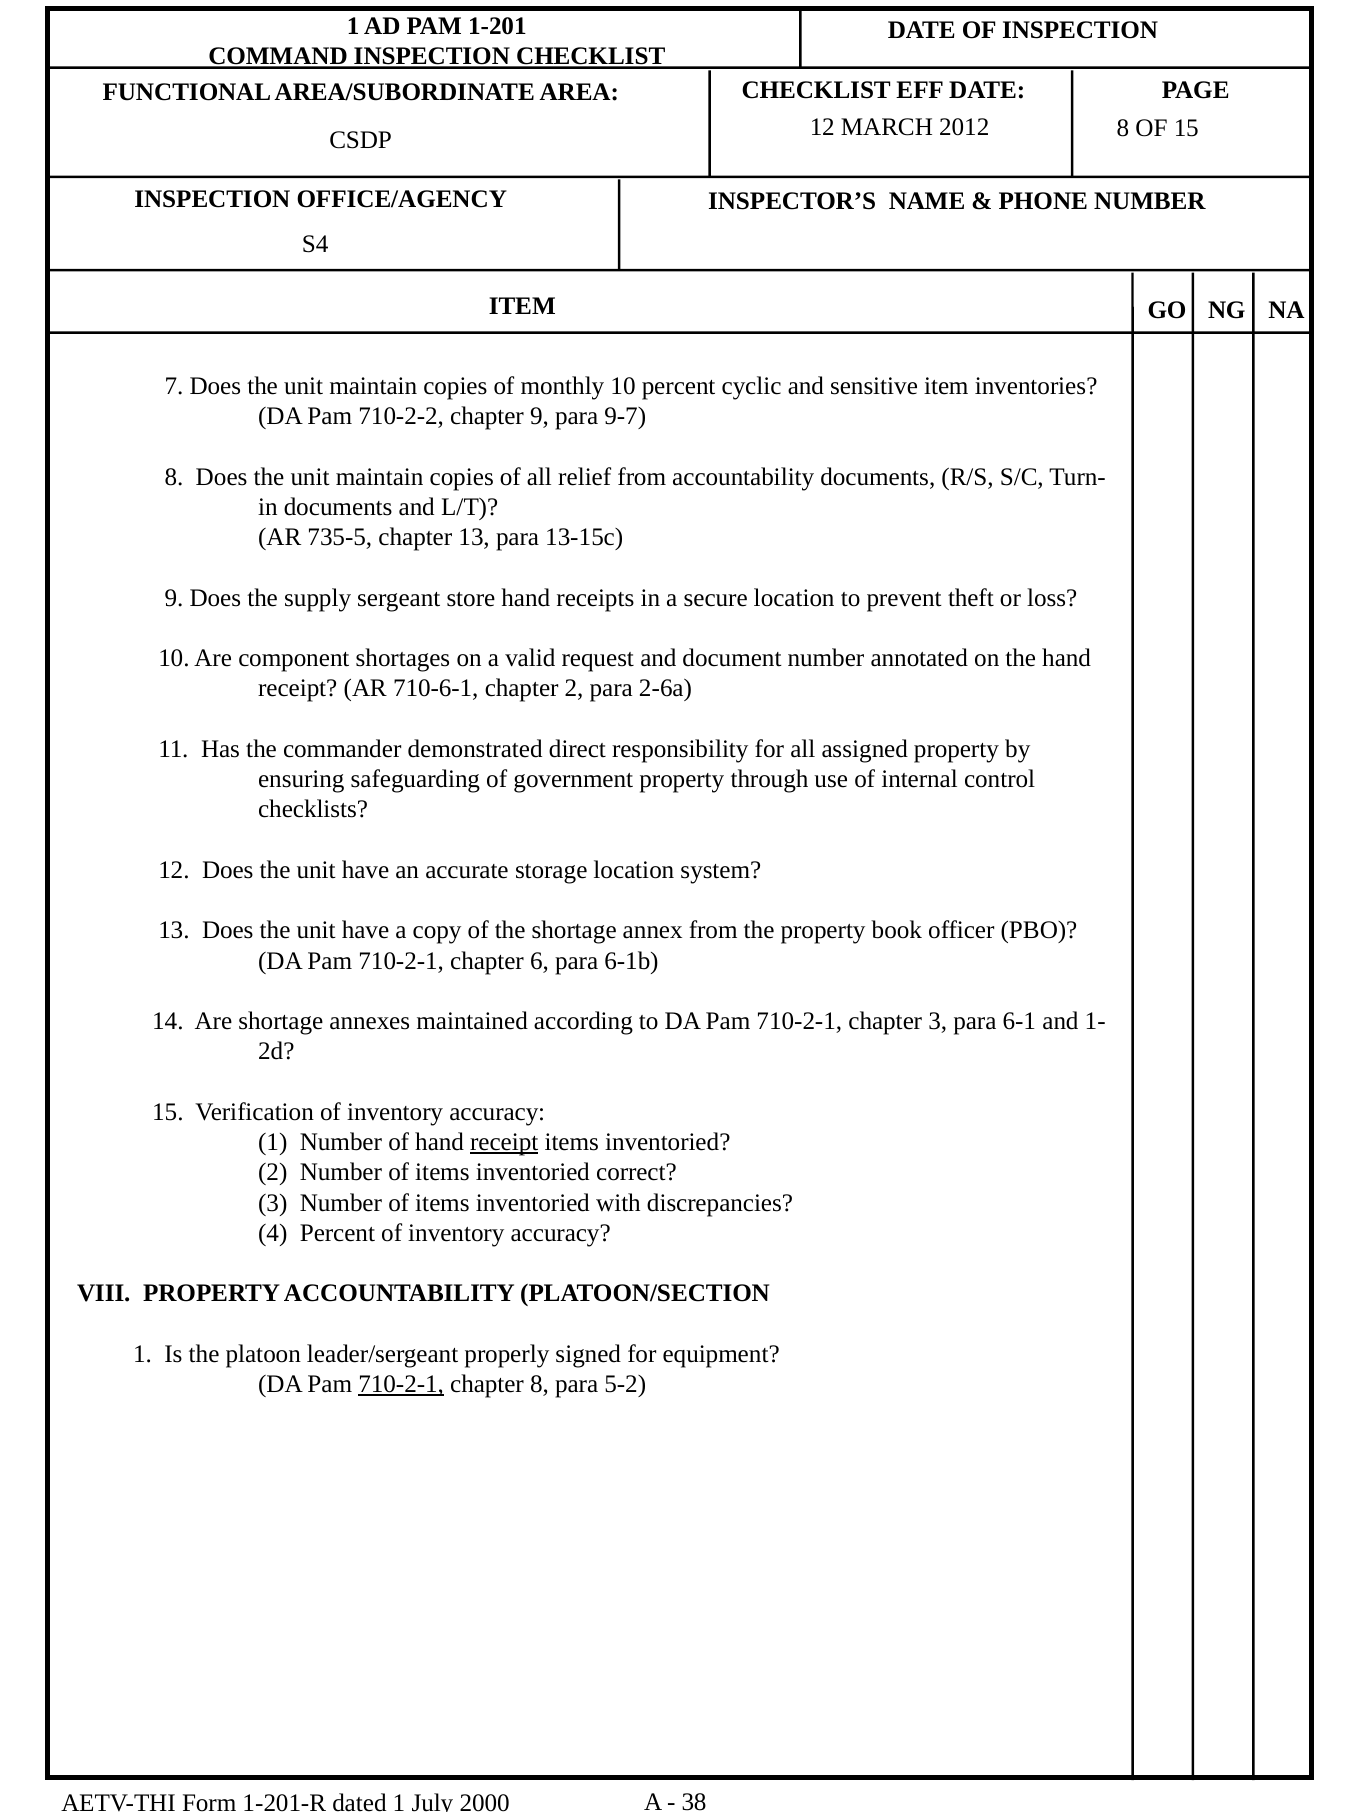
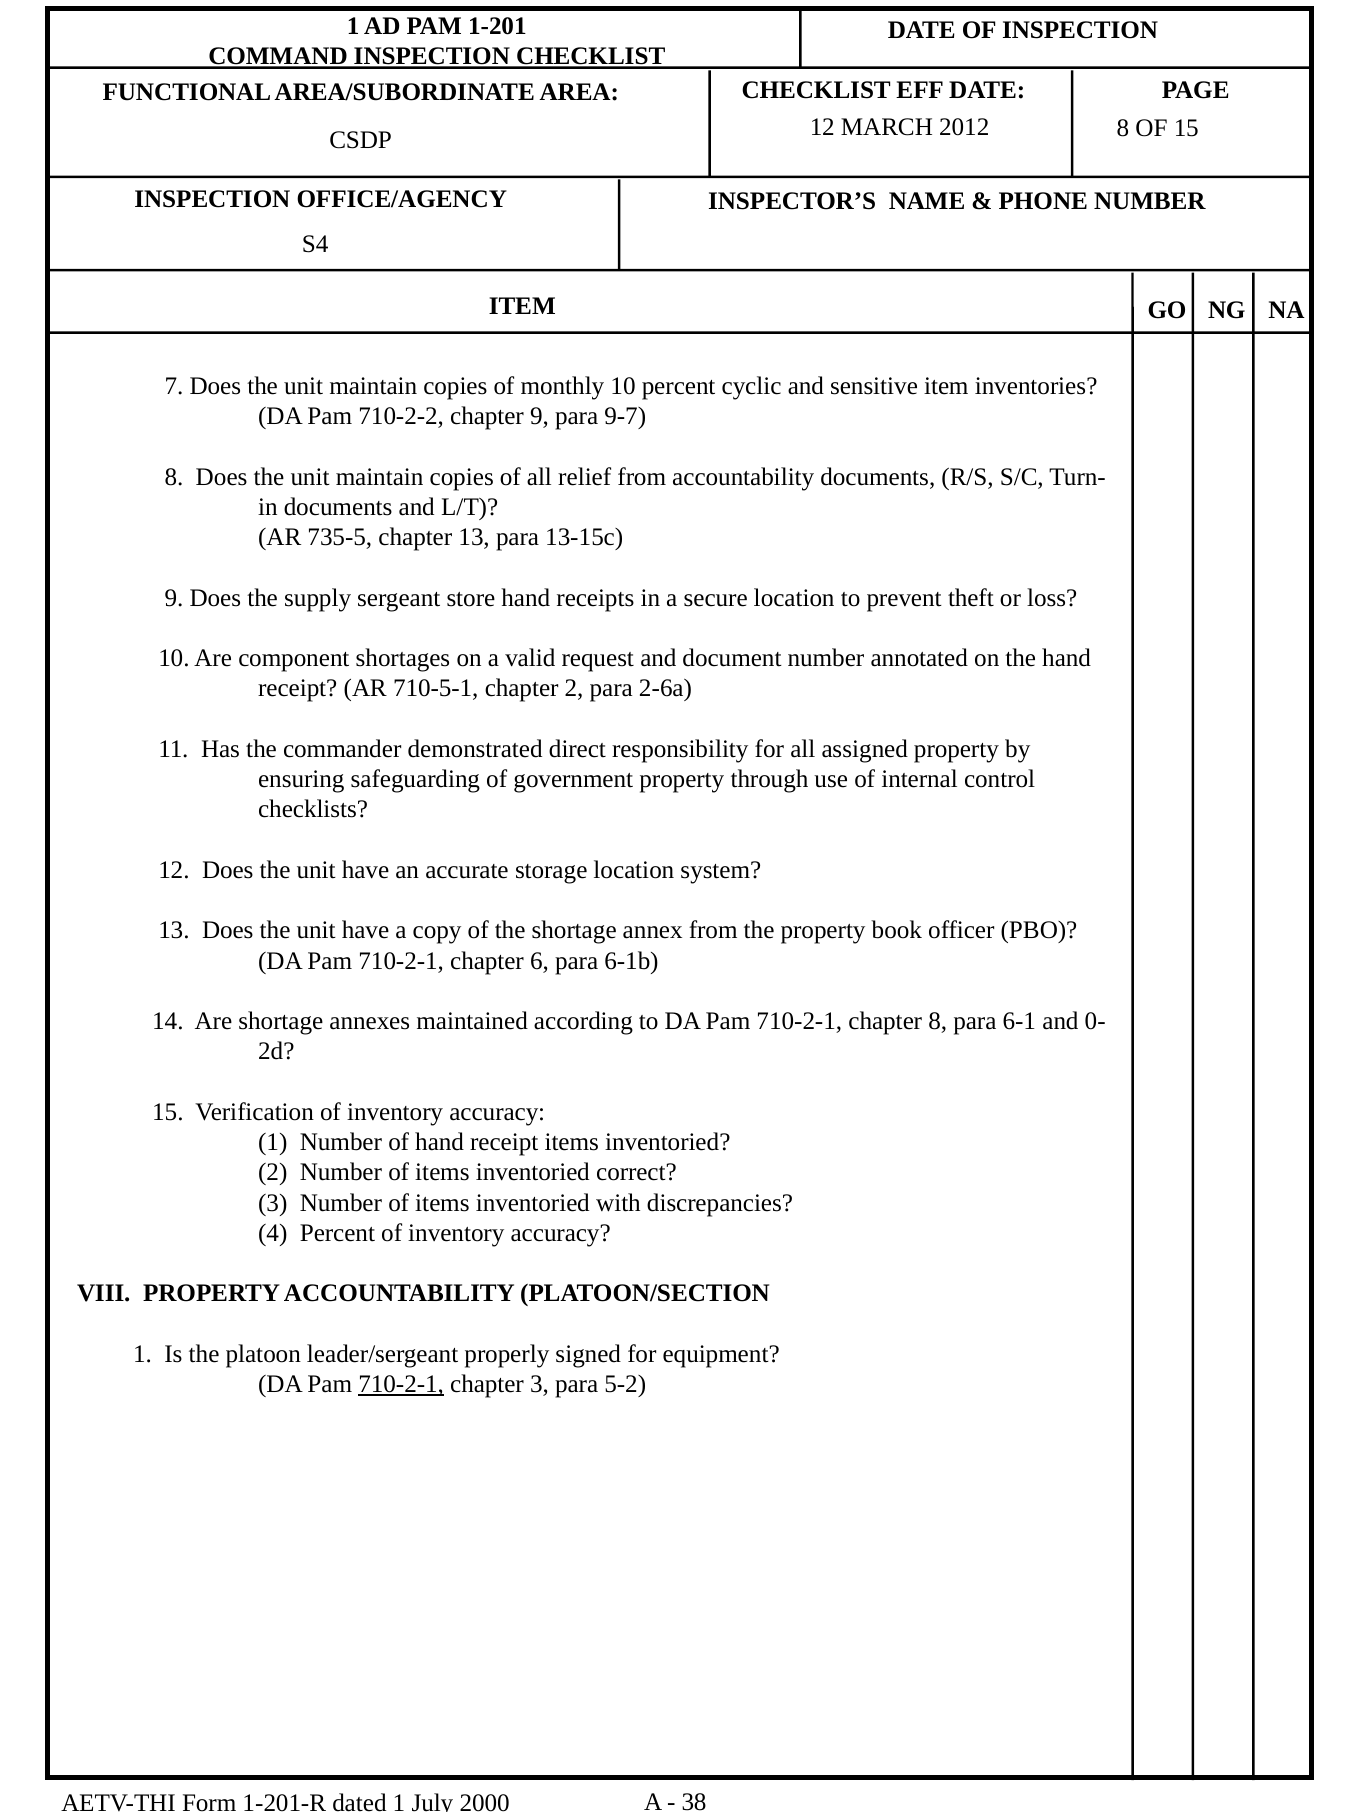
710-6-1: 710-6-1 -> 710-5-1 (436, 689)
chapter 3: 3 -> 8 (938, 1021)
1-: 1- -> 0- (1095, 1021)
receipt underline: present -> none (504, 1142)
chapter 8: 8 -> 3 (540, 1384)
